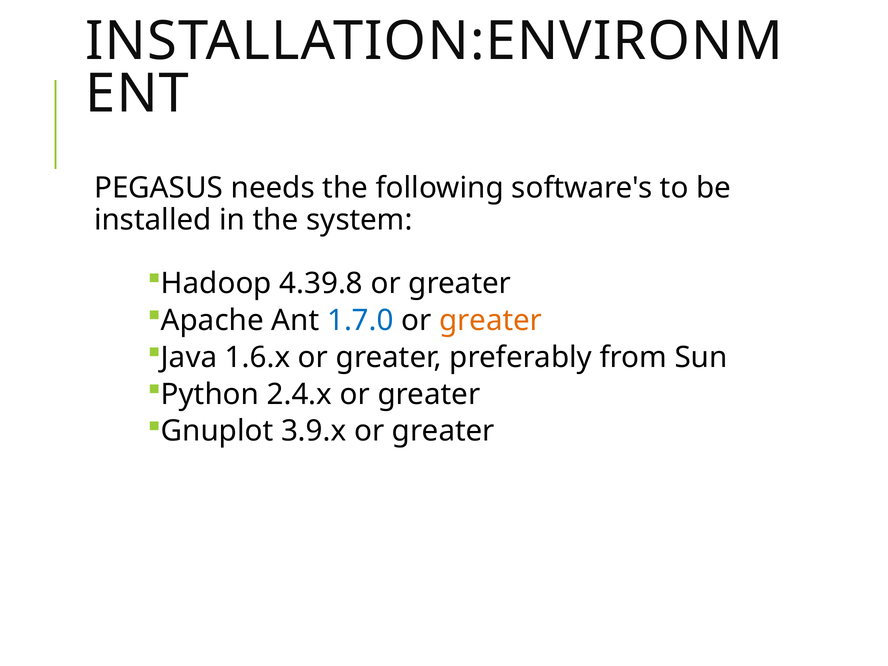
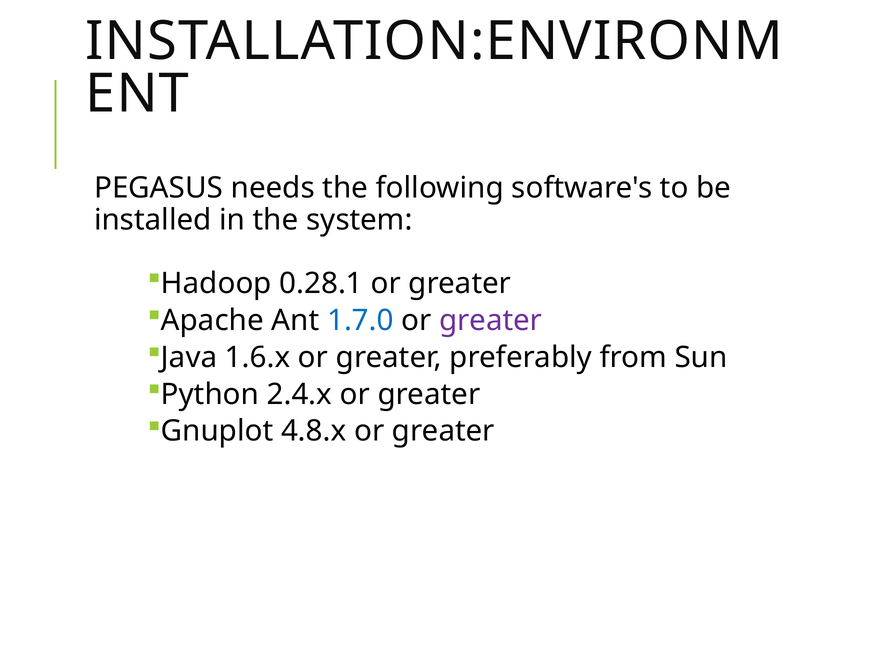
4.39.8: 4.39.8 -> 0.28.1 (321, 284)
greater colour: orange -> purple (491, 320)
3.9.x: 3.9.x -> 4.8.x (314, 431)
